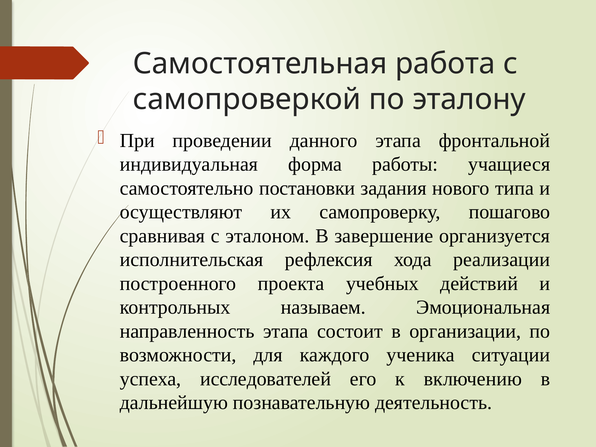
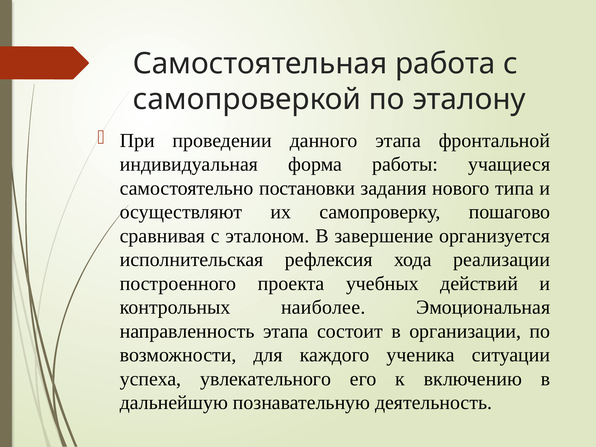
называем: называем -> наиболее (323, 307)
исследователей: исследователей -> увлекательного (266, 379)
